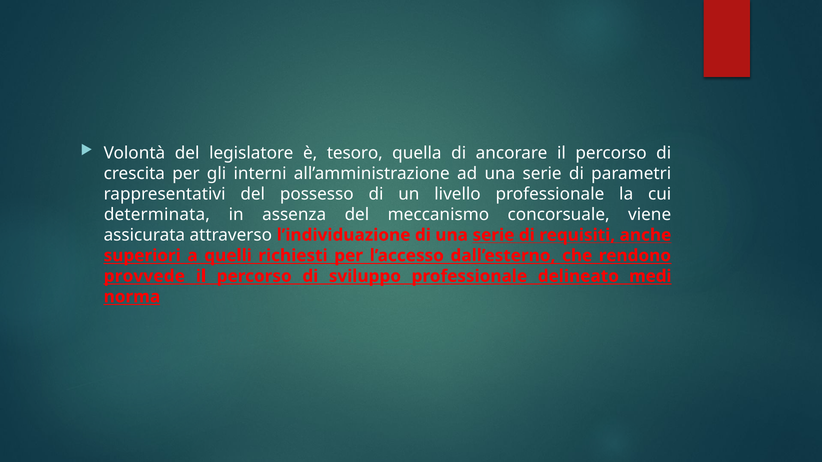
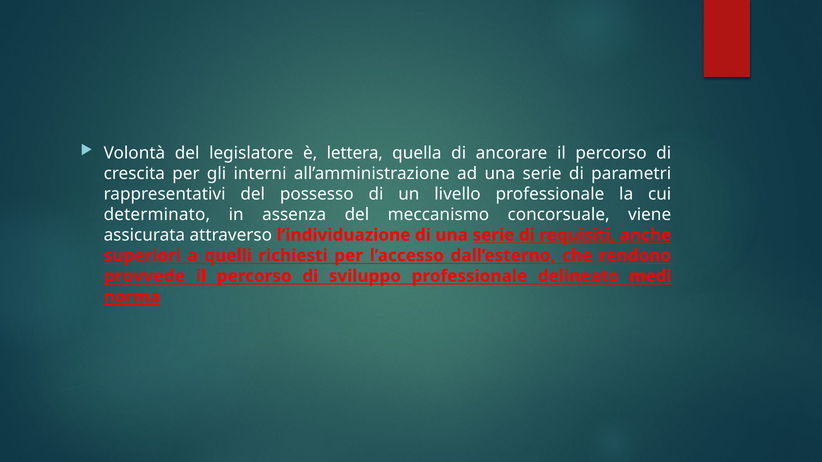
tesoro: tesoro -> lettera (355, 153)
determinata: determinata -> determinato (157, 215)
